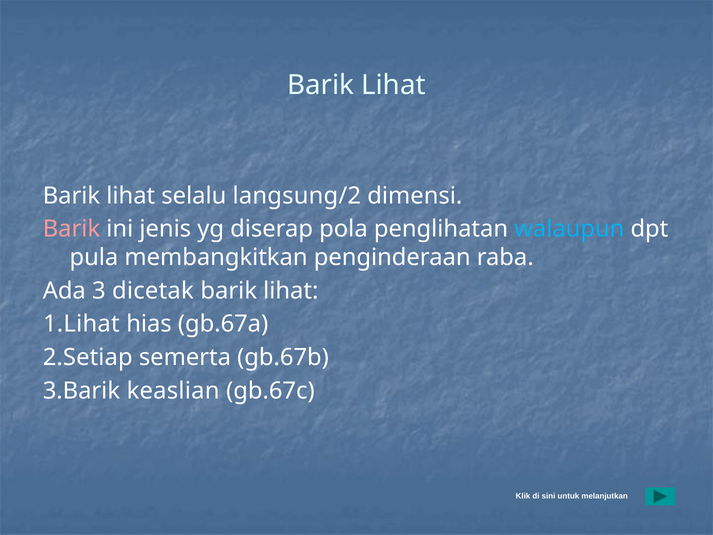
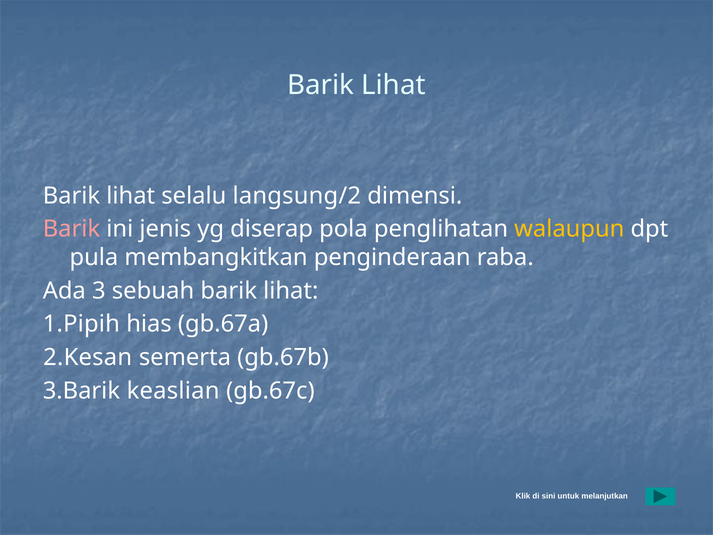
walaupun colour: light blue -> yellow (569, 229)
dicetak: dicetak -> sebuah (153, 291)
1.Lihat: 1.Lihat -> 1.Pipih (81, 324)
2.Setiap: 2.Setiap -> 2.Kesan (88, 357)
